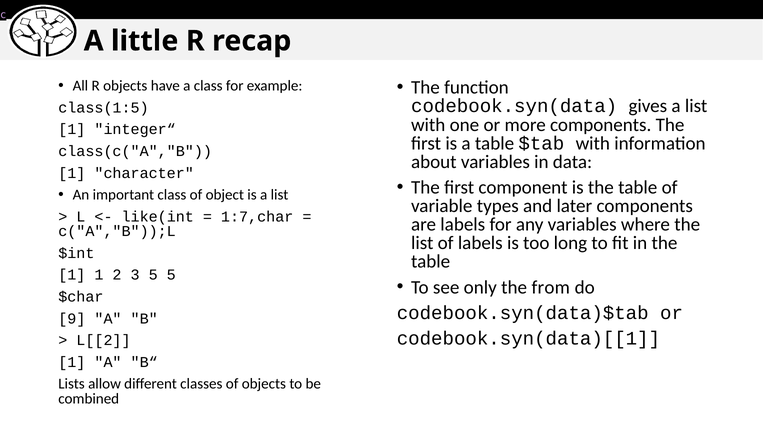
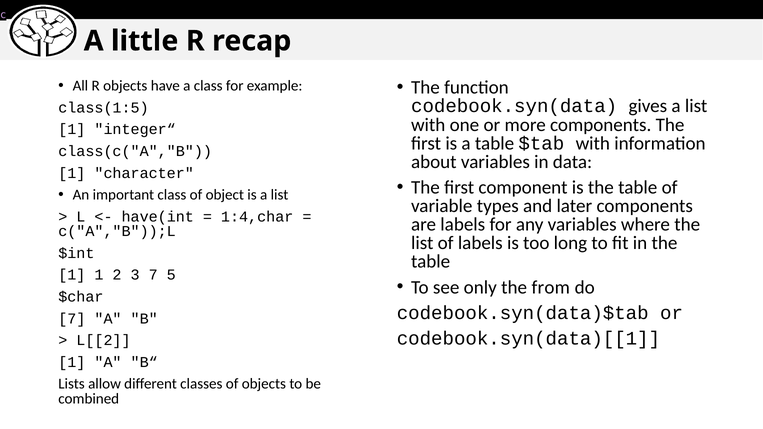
like(int: like(int -> have(int (158, 217)
1:7,char: 1:7,char -> 1:4,char (257, 217)
3 5: 5 -> 7 (153, 275)
9: 9 -> 7 (72, 319)
